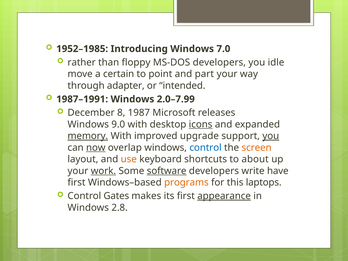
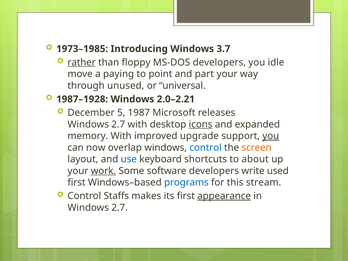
1952–1985: 1952–1985 -> 1973–1985 (82, 49)
7.0: 7.0 -> 3.7 (223, 49)
rather underline: none -> present (82, 62)
certain: certain -> paying (119, 74)
adapter: adapter -> unused (126, 86)
intended: intended -> universal (182, 86)
1987–1991: 1987–1991 -> 1987–1928 (82, 99)
2.0–7.99: 2.0–7.99 -> 2.0–2.21 (176, 99)
8: 8 -> 5 (121, 113)
9.0: 9.0 -> 2.7 (118, 124)
memory underline: present -> none (88, 136)
now underline: present -> none (96, 148)
use colour: orange -> blue (129, 159)
software underline: present -> none (167, 171)
have: have -> used (278, 171)
programs colour: orange -> blue (186, 182)
laptops: laptops -> stream (264, 182)
Gates: Gates -> Staffs (116, 196)
2.8: 2.8 -> 2.7 (120, 208)
